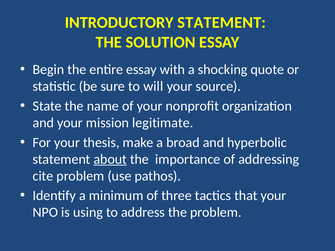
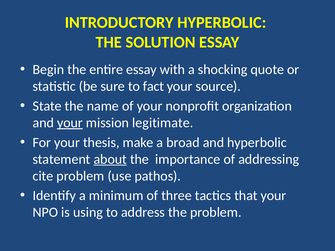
INTRODUCTORY STATEMENT: STATEMENT -> HYPERBOLIC (222, 23)
will: will -> fact (153, 86)
your underline: none -> present (70, 123)
